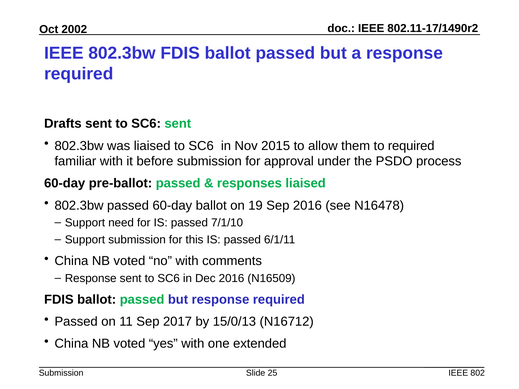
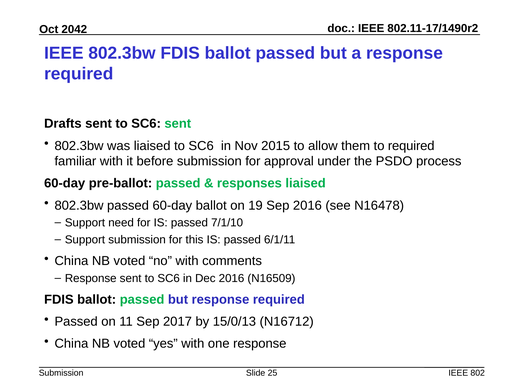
2002: 2002 -> 2042 (74, 29)
one extended: extended -> response (260, 344)
